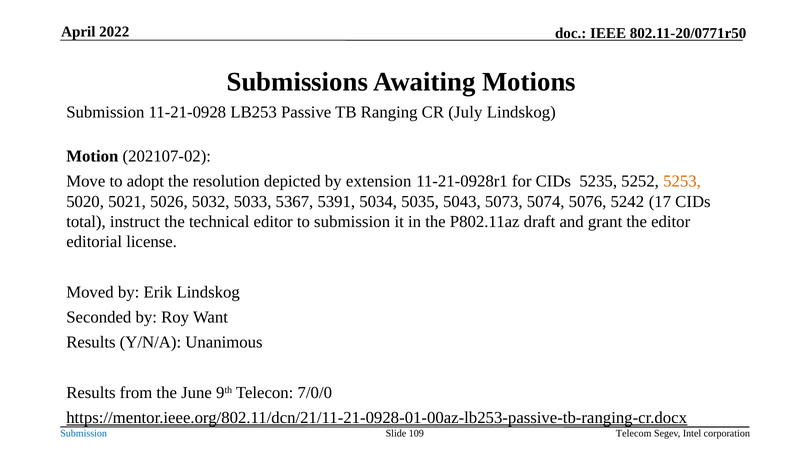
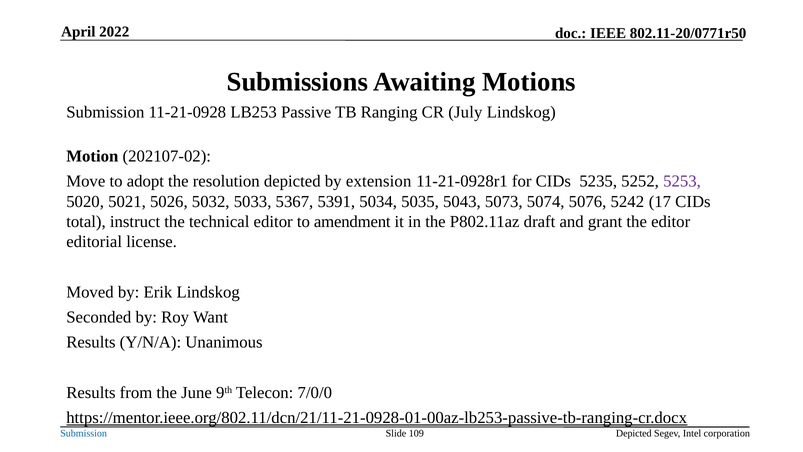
5253 colour: orange -> purple (682, 181)
to submission: submission -> amendment (352, 222)
Telecom: Telecom -> Depicted (634, 433)
